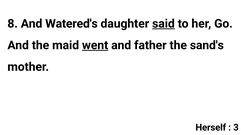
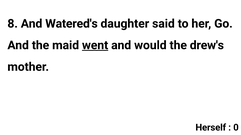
said underline: present -> none (163, 24)
father: father -> would (150, 45)
sand's: sand's -> drew's (207, 45)
3: 3 -> 0 (236, 128)
